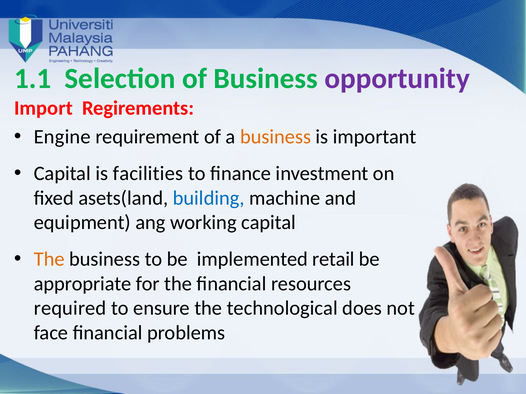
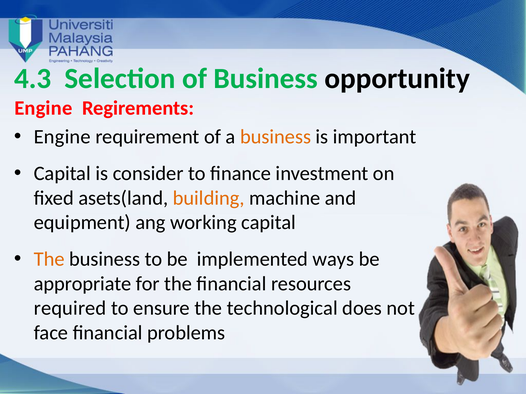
1.1: 1.1 -> 4.3 (33, 79)
opportunity colour: purple -> black (397, 79)
Import: Import -> Engine (43, 108)
facilities: facilities -> consider (148, 174)
building colour: blue -> orange (209, 198)
retail: retail -> ways (333, 260)
